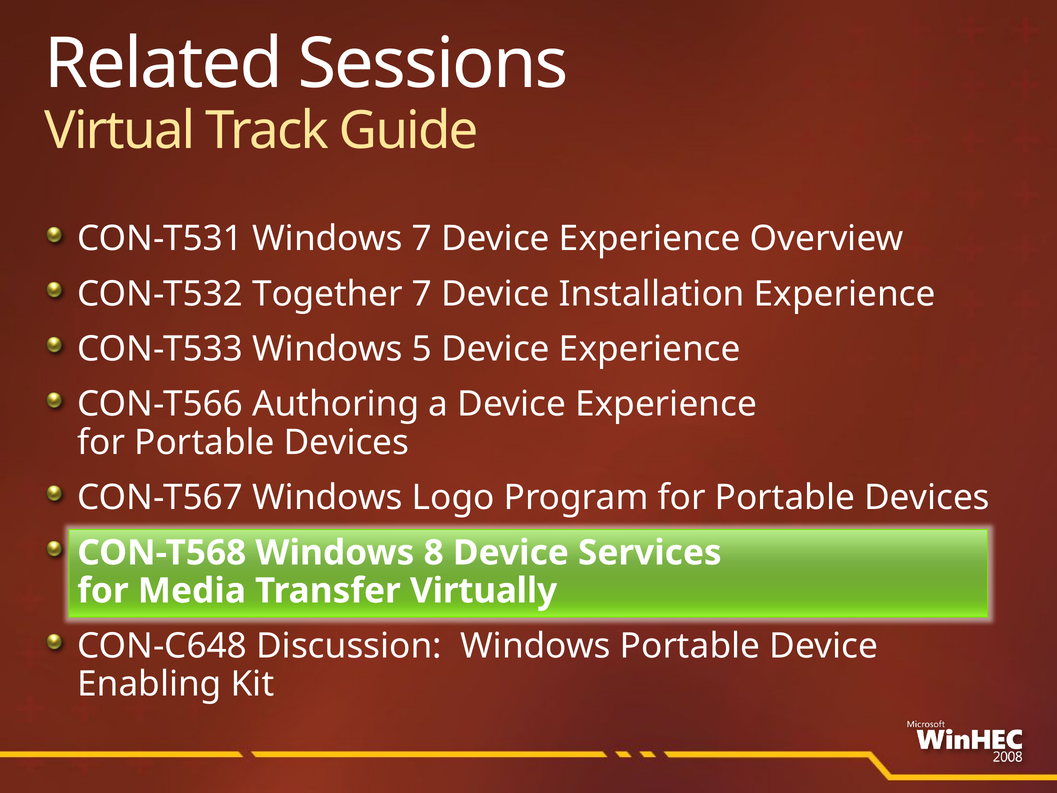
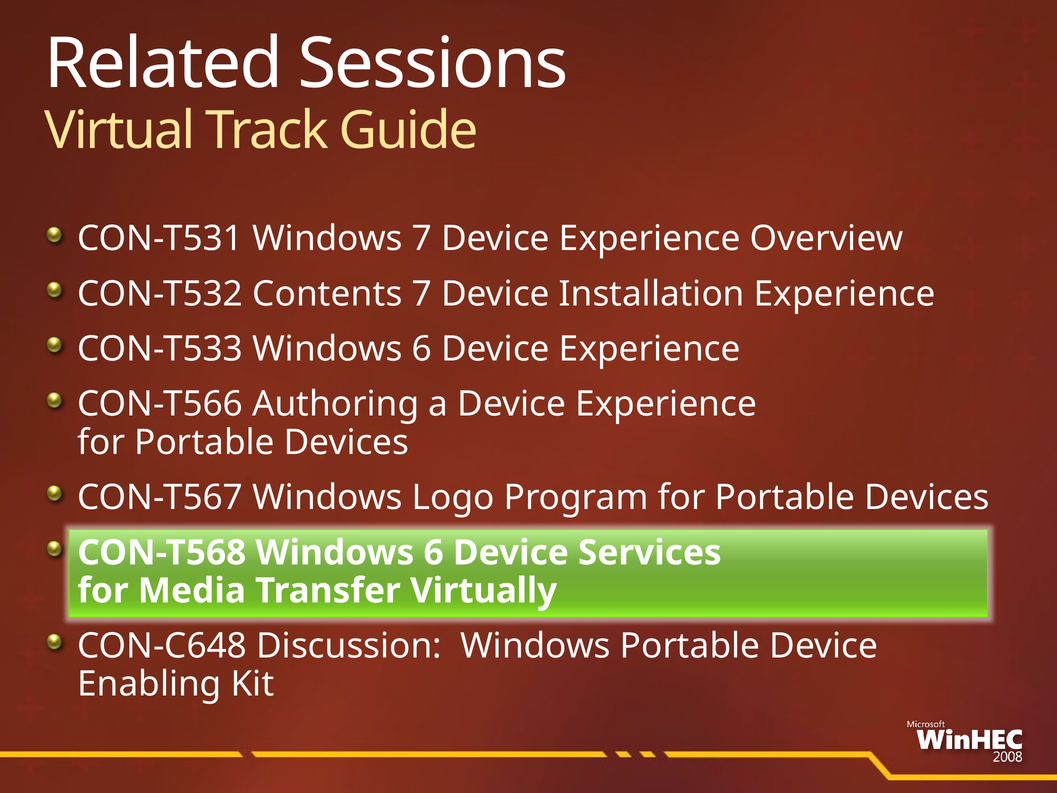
Together: Together -> Contents (327, 294)
CON-T533 Windows 5: 5 -> 6 (422, 349)
CON-T568 Windows 8: 8 -> 6 (434, 553)
